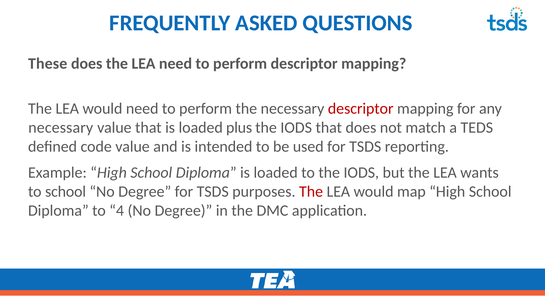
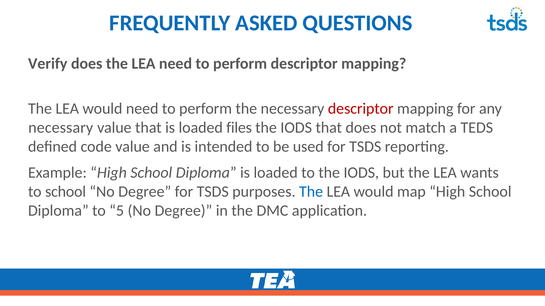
These: These -> Verify (48, 64)
plus: plus -> files (239, 128)
The colour: red -> blue (311, 192)
4: 4 -> 5 (117, 211)
